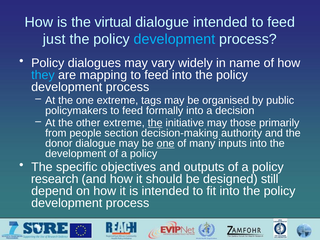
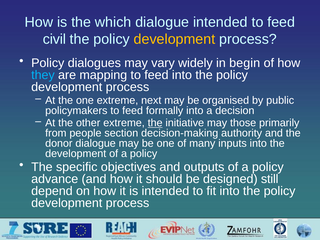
virtual: virtual -> which (113, 22)
just: just -> civil (54, 39)
development colour: light blue -> yellow (174, 39)
name: name -> begin (245, 63)
tags: tags -> next (151, 100)
one underline: present -> none (166, 143)
research: research -> advance (55, 179)
